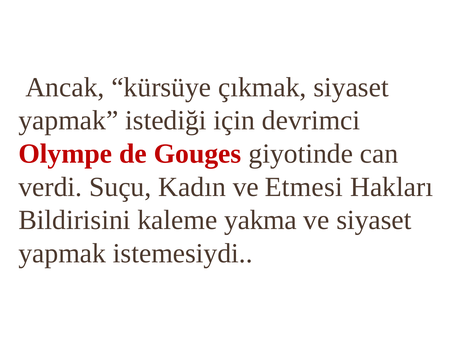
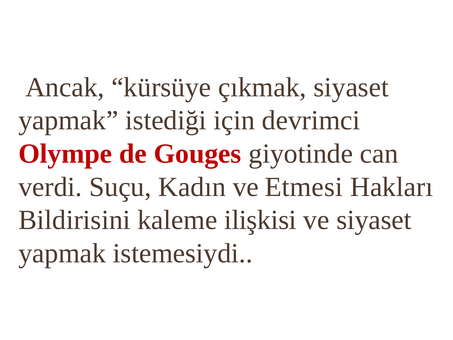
yakma: yakma -> ilişkisi (260, 220)
